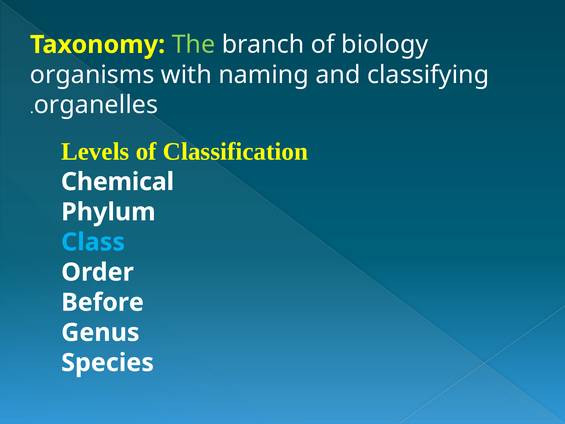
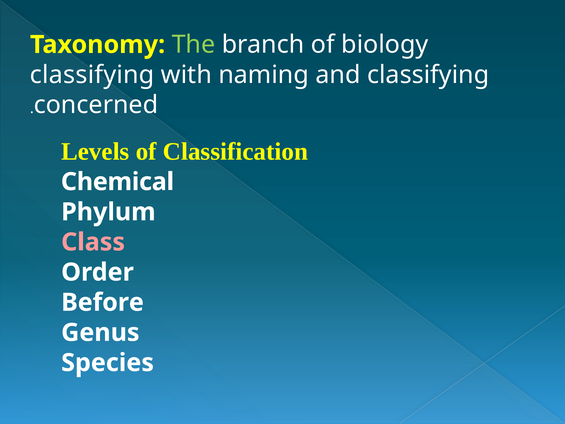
organisms: organisms -> classifying (92, 75)
organelles: organelles -> concerned (96, 105)
Class colour: light blue -> pink (93, 242)
